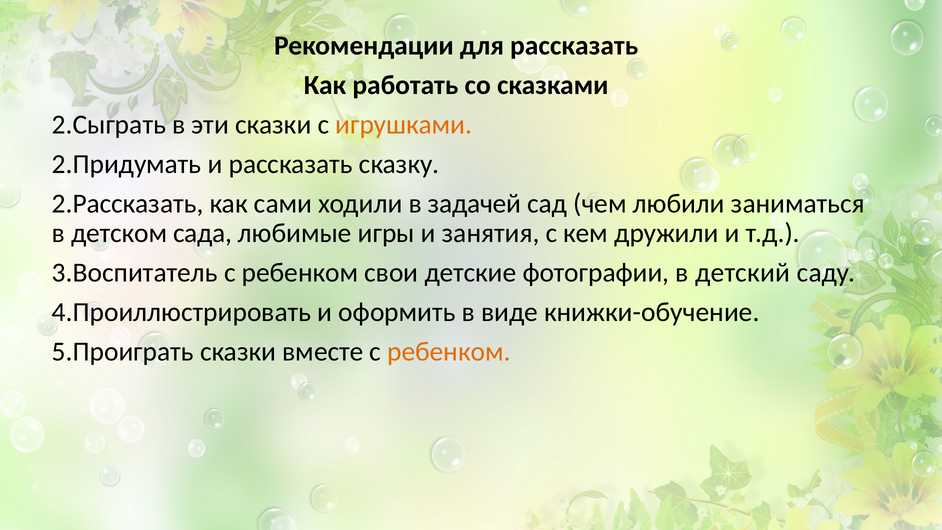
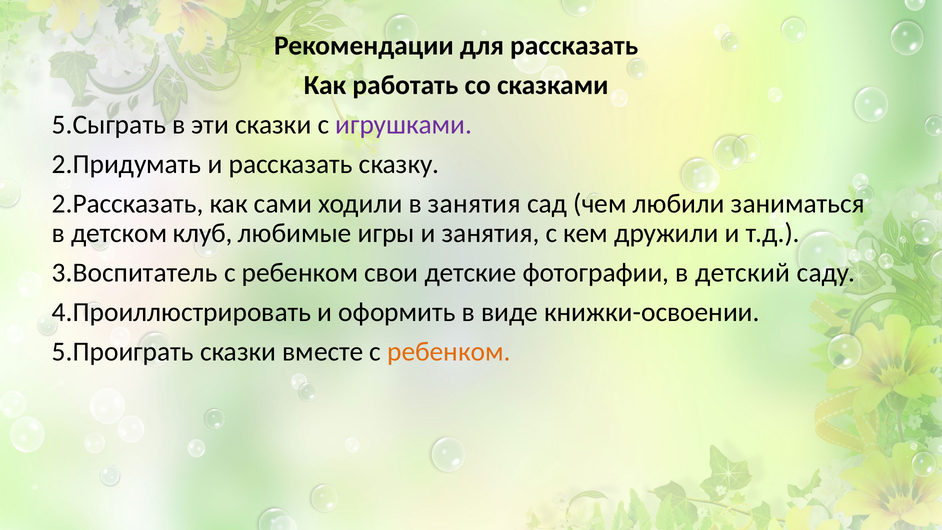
2.Сыграть: 2.Сыграть -> 5.Сыграть (109, 125)
игрушками colour: orange -> purple (404, 125)
в задачей: задачей -> занятия (474, 203)
сада: сада -> клуб (203, 233)
книжки-обучение: книжки-обучение -> книжки-освоении (652, 312)
